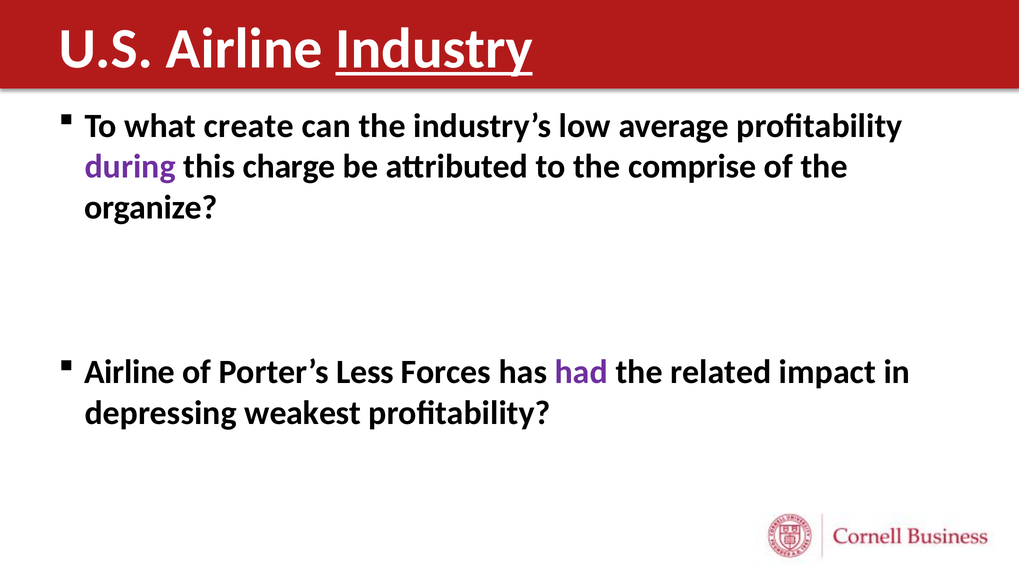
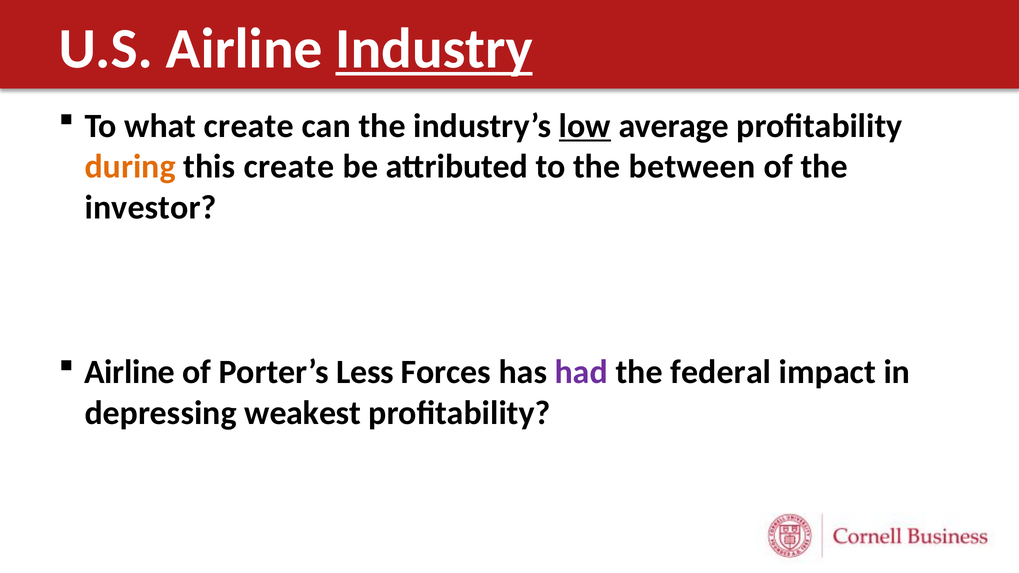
low underline: none -> present (585, 126)
during colour: purple -> orange (130, 167)
this charge: charge -> create (289, 167)
comprise: comprise -> between (692, 167)
organize: organize -> investor (151, 208)
related: related -> federal (721, 372)
